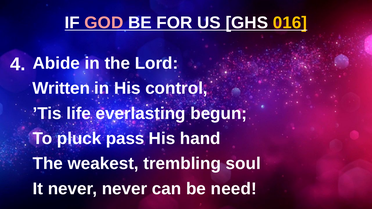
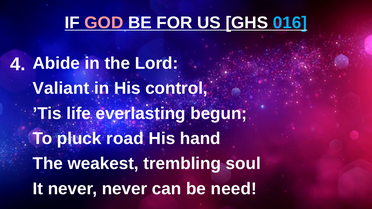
016 colour: yellow -> light blue (290, 23)
Written: Written -> Valiant (61, 88)
pass: pass -> road (125, 139)
